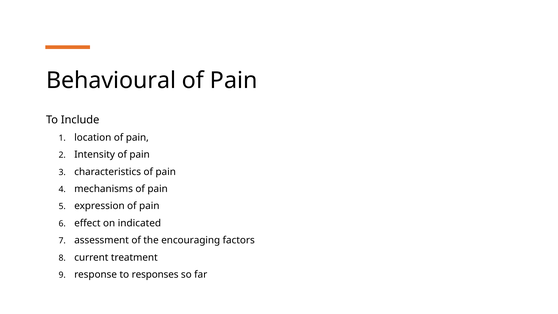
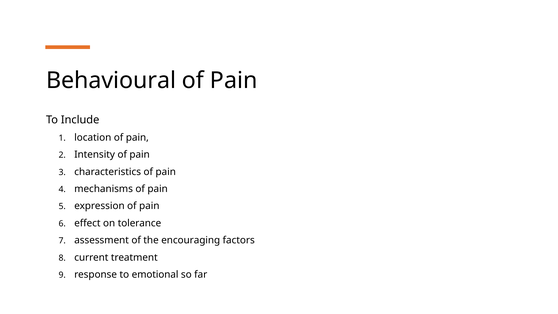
indicated: indicated -> tolerance (139, 223)
responses: responses -> emotional (155, 275)
